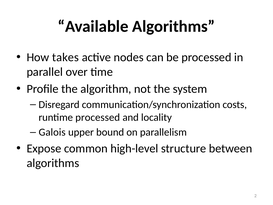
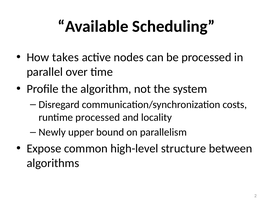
Available Algorithms: Algorithms -> Scheduling (174, 26)
Galois: Galois -> Newly (52, 132)
